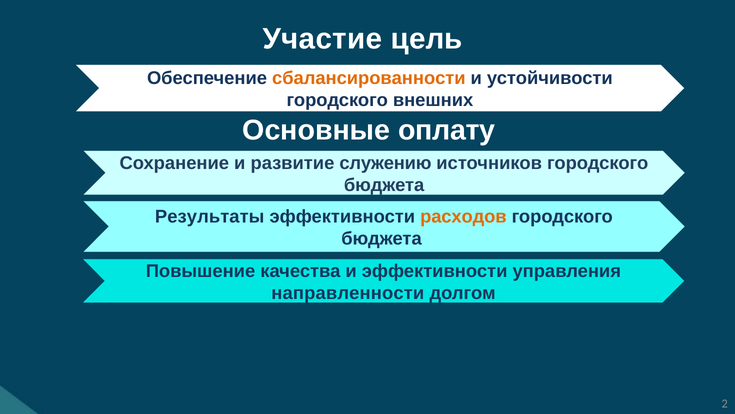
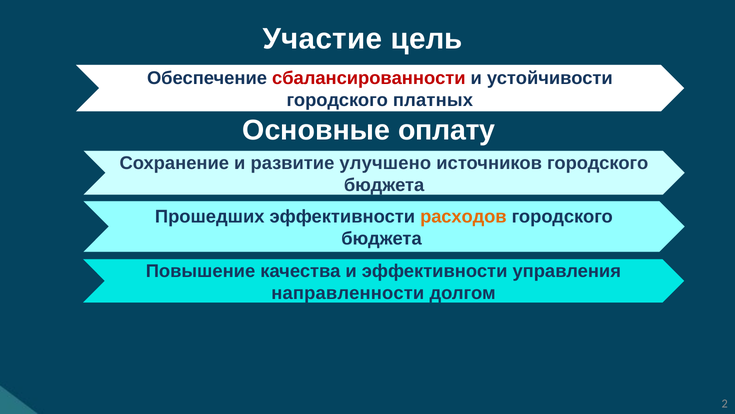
сбалансированности colour: orange -> red (369, 78)
внешних: внешних -> платных (433, 100)
служению: служению -> улучшено (385, 163)
Результаты: Результаты -> Прошедших (210, 216)
